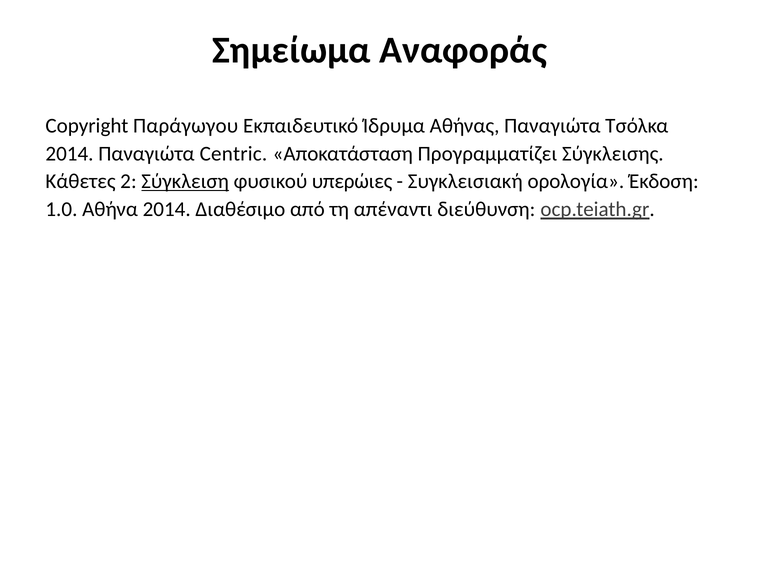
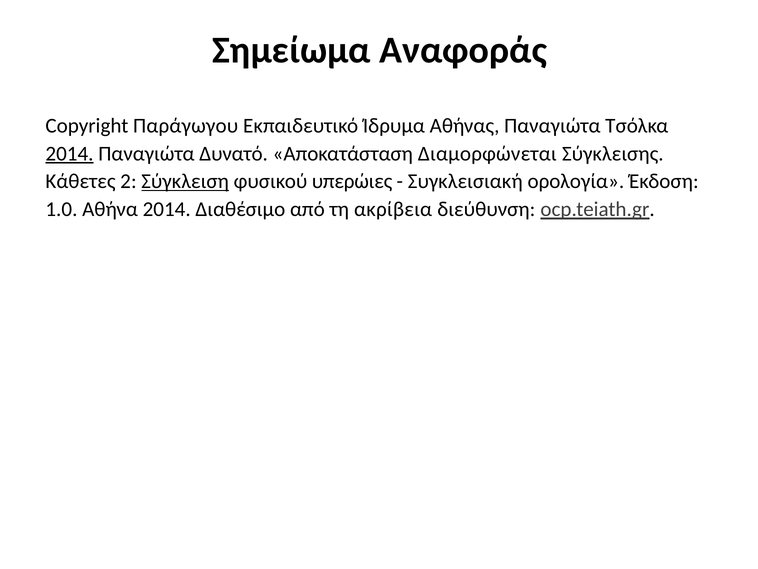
2014 underline: none -> present (69, 153)
Centric: Centric -> Δυνατό (234, 153)
Προγραμματίζει: Προγραμματίζει -> Διαμορφώνεται (487, 153)
απέναντι: απέναντι -> ακρίβεια (393, 209)
